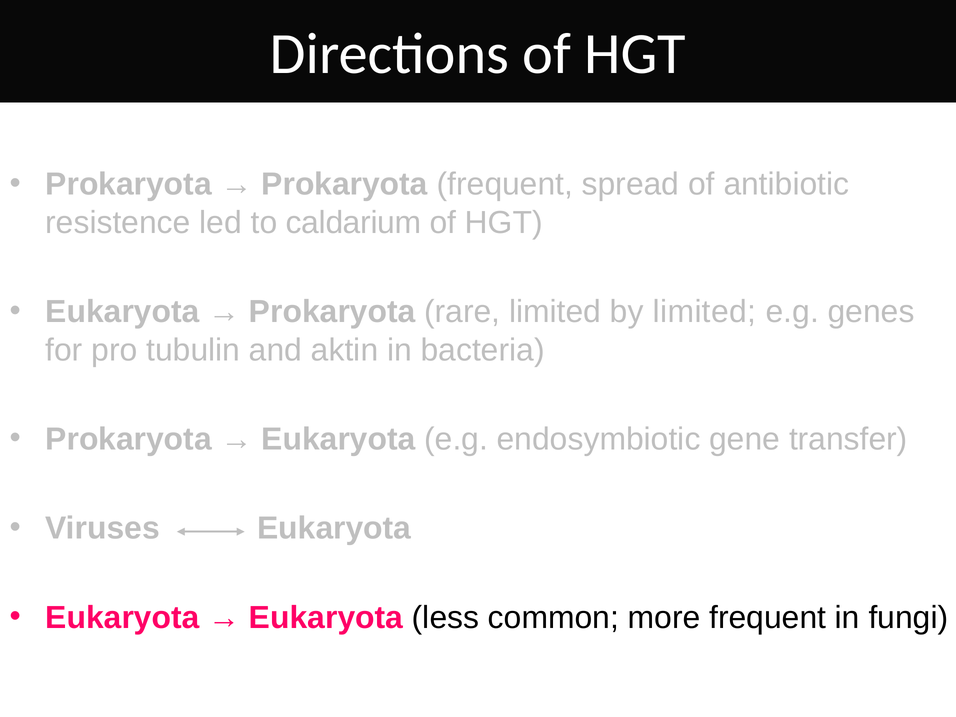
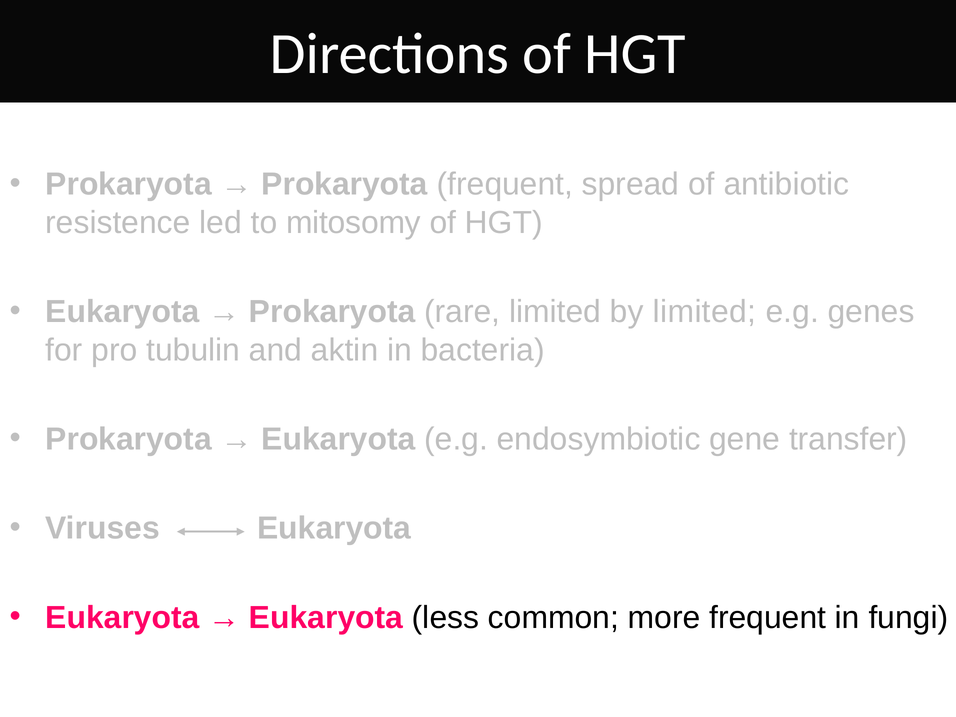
caldarium: caldarium -> mitosomy (353, 223)
